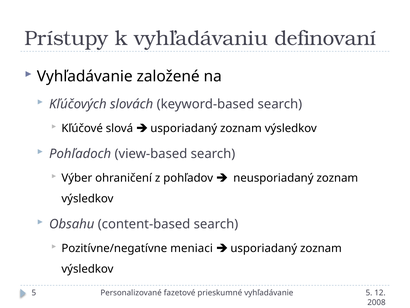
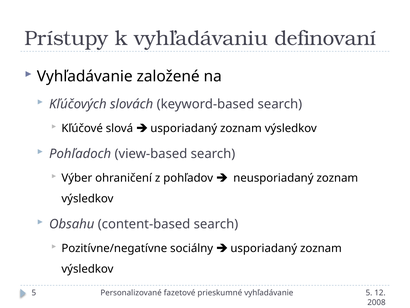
meniaci: meniaci -> sociálny (192, 248)
